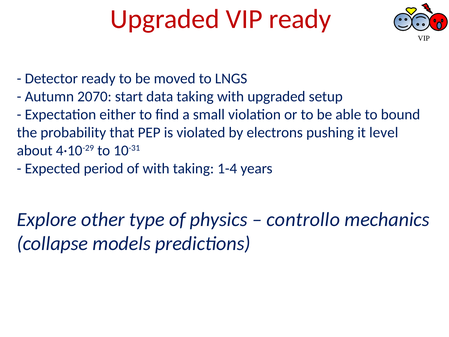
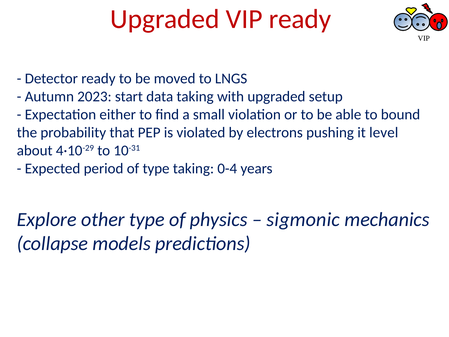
2070: 2070 -> 2023 (94, 96)
of with: with -> type (156, 168)
1-4: 1-4 -> 0-4 (227, 168)
controllo: controllo -> sigmonic (303, 220)
